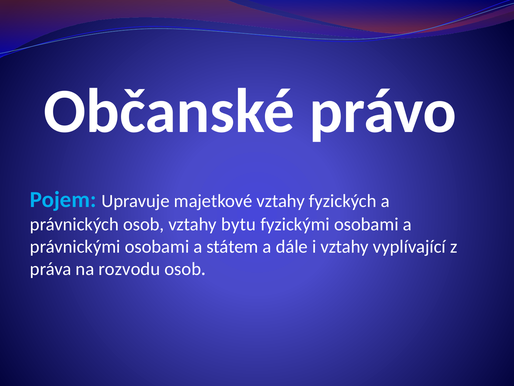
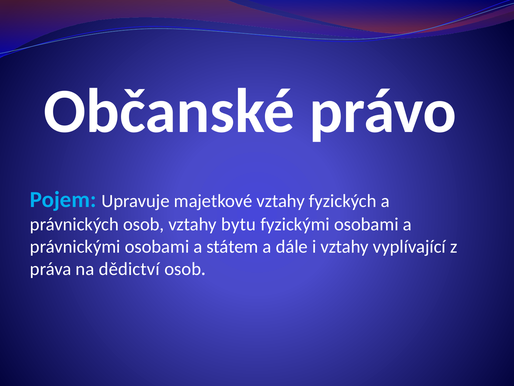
rozvodu: rozvodu -> dědictví (129, 269)
